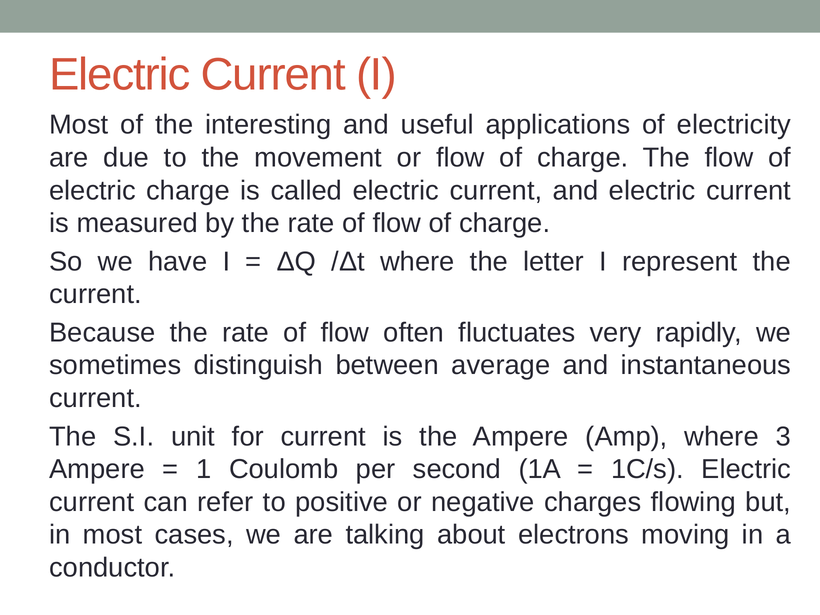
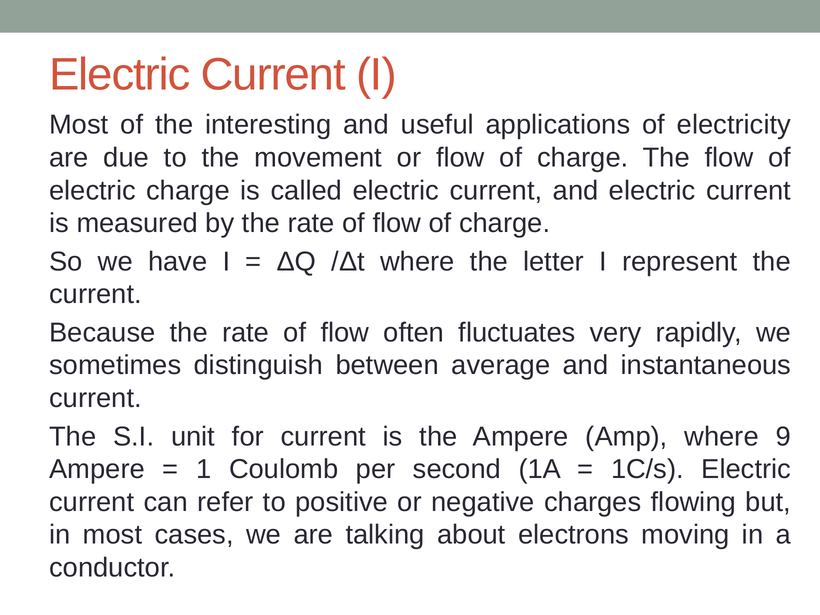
3: 3 -> 9 (783, 436)
